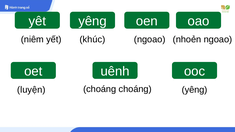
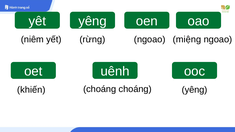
khúc: khúc -> rừng (92, 40)
nhoẻn: nhoẻn -> miệng (187, 40)
luyện: luyện -> khiến (31, 90)
